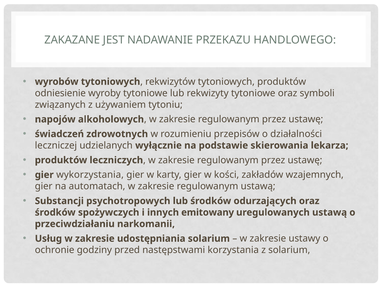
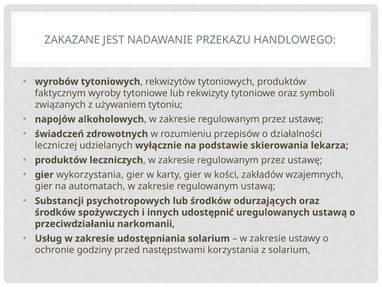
odniesienie: odniesienie -> faktycznym (60, 93)
emitowany: emitowany -> udostępnić (208, 212)
